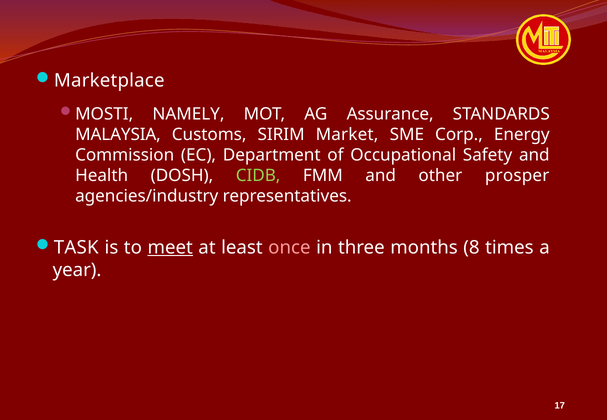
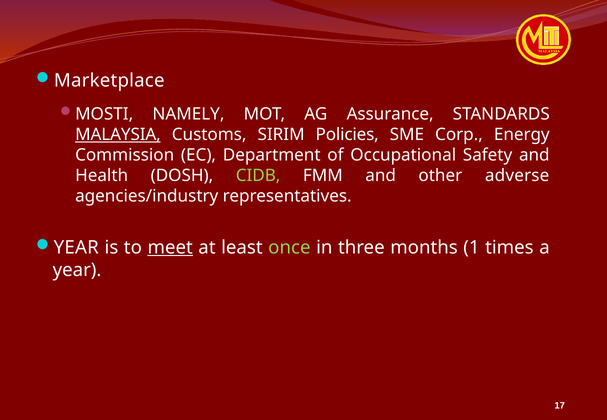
MALAYSIA underline: none -> present (118, 135)
Market: Market -> Policies (347, 135)
prosper: prosper -> adverse (517, 176)
TASK: TASK -> YEAR (76, 248)
once colour: pink -> light green (289, 248)
8: 8 -> 1 (471, 248)
